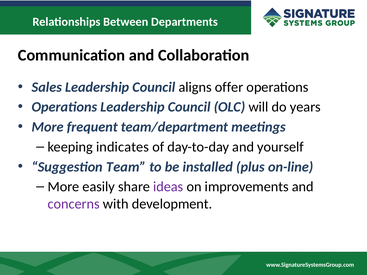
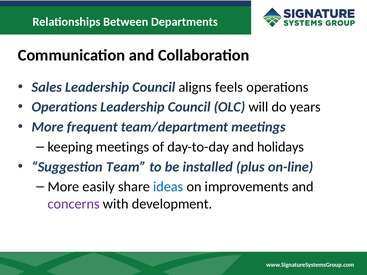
offer: offer -> feels (229, 87)
keeping indicates: indicates -> meetings (123, 147)
yourself: yourself -> holidays (281, 147)
ideas colour: purple -> blue (168, 187)
